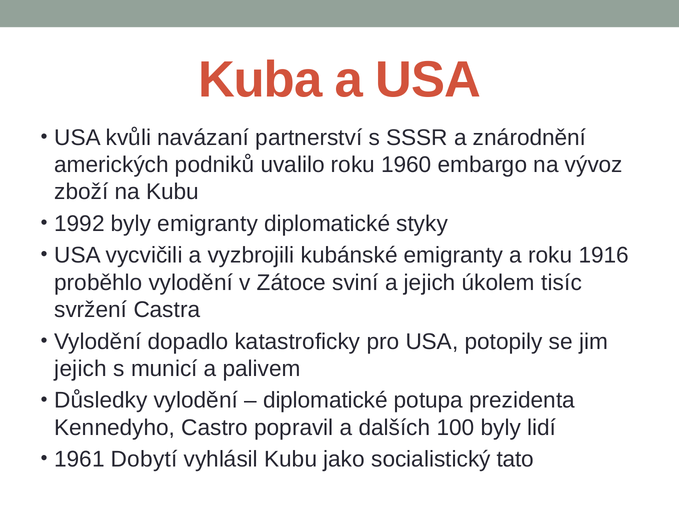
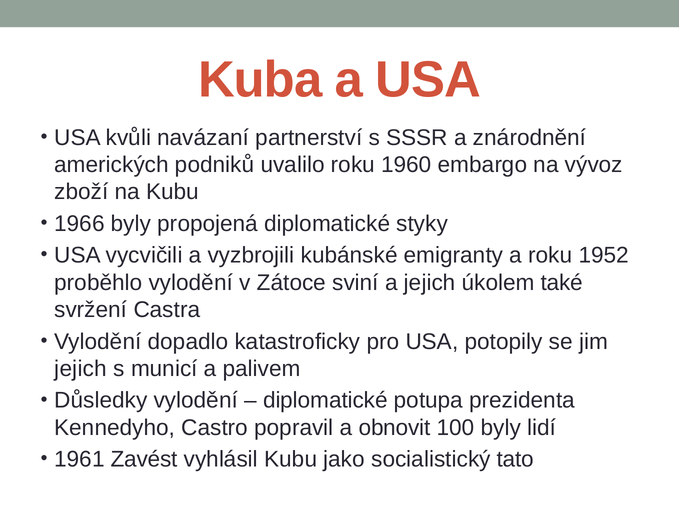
1992: 1992 -> 1966 (79, 223)
byly emigranty: emigranty -> propojená (208, 223)
1916: 1916 -> 1952 (604, 255)
tisíc: tisíc -> také (562, 282)
dalších: dalších -> obnovit (395, 427)
Dobytí: Dobytí -> Zavést (144, 459)
